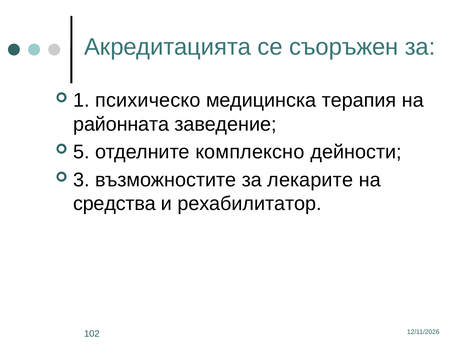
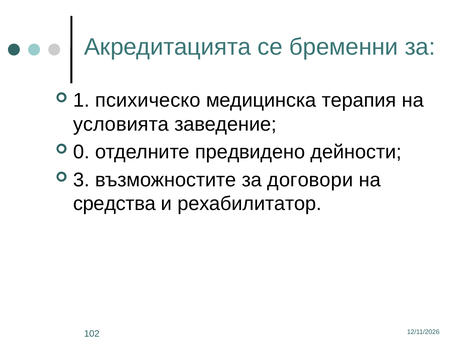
съоръжен: съоръжен -> бременни (344, 47)
районната: районната -> условията (121, 124)
5: 5 -> 0 (81, 152)
комплексно: комплексно -> предвидено (250, 152)
лекарите: лекарите -> договори (310, 180)
